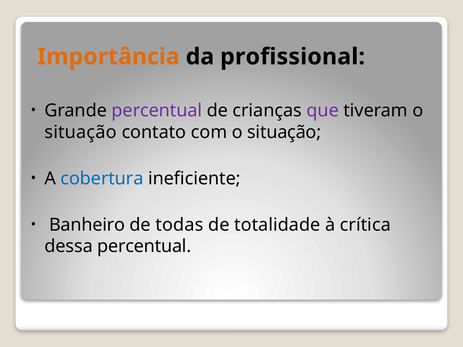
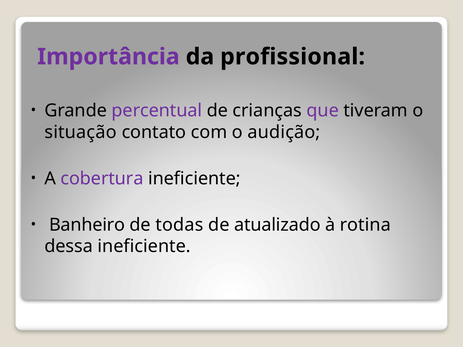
Importância colour: orange -> purple (108, 57)
com o situação: situação -> audição (284, 132)
cobertura colour: blue -> purple (102, 179)
totalidade: totalidade -> atualizado (277, 225)
crítica: crítica -> rotina (365, 225)
dessa percentual: percentual -> ineficiente (144, 247)
